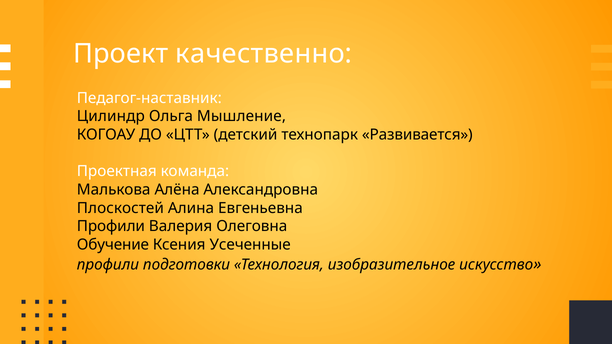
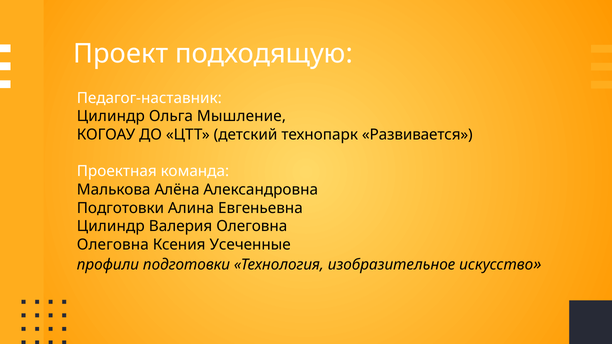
качественно: качественно -> подходящую (264, 54)
Плоскостей: Плоскостей -> Подготовки (120, 208)
Профили: Профили -> Цилиндр (111, 227)
Обучение: Обучение -> Олеговна (113, 245)
